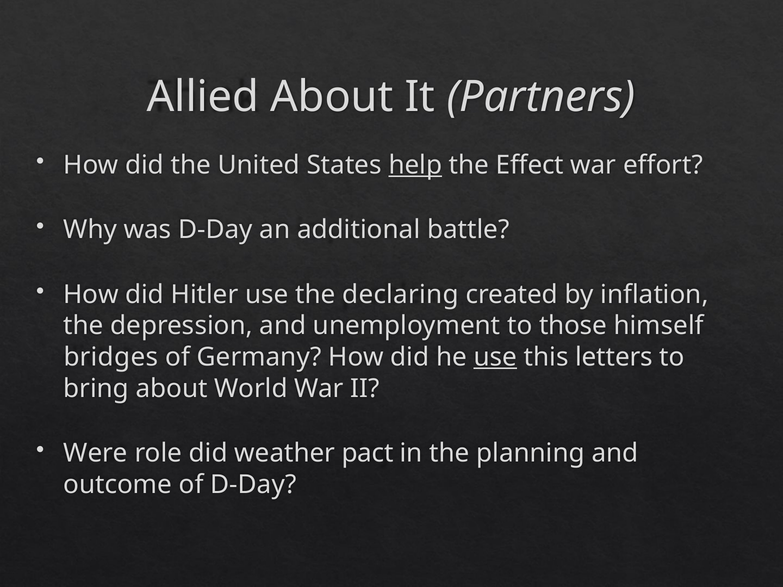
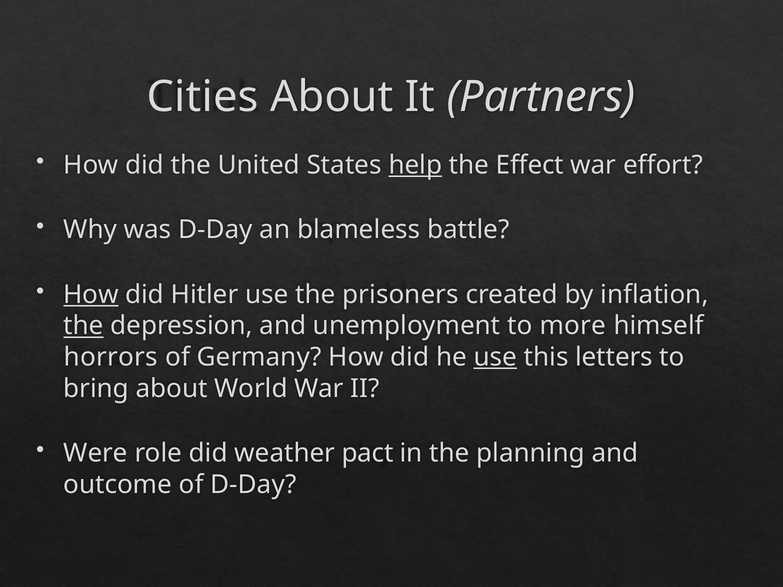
Allied: Allied -> Cities (203, 97)
additional: additional -> blameless (359, 230)
How underline: none -> present (91, 295)
declaring: declaring -> prisoners (401, 295)
the underline: none -> present (83, 326)
those: those -> more (573, 326)
bridges: bridges -> horrors (111, 357)
